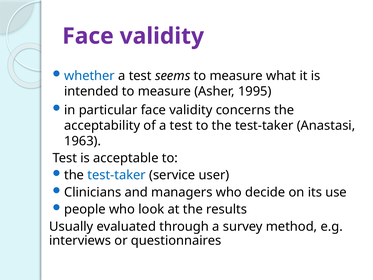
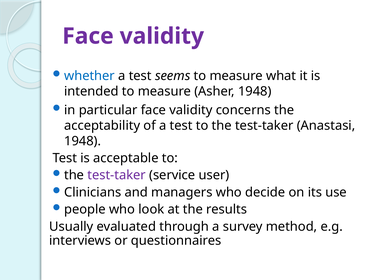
Asher 1995: 1995 -> 1948 (255, 91)
1963: 1963 -> 1948 (83, 141)
test-taker colour: blue -> purple (117, 175)
